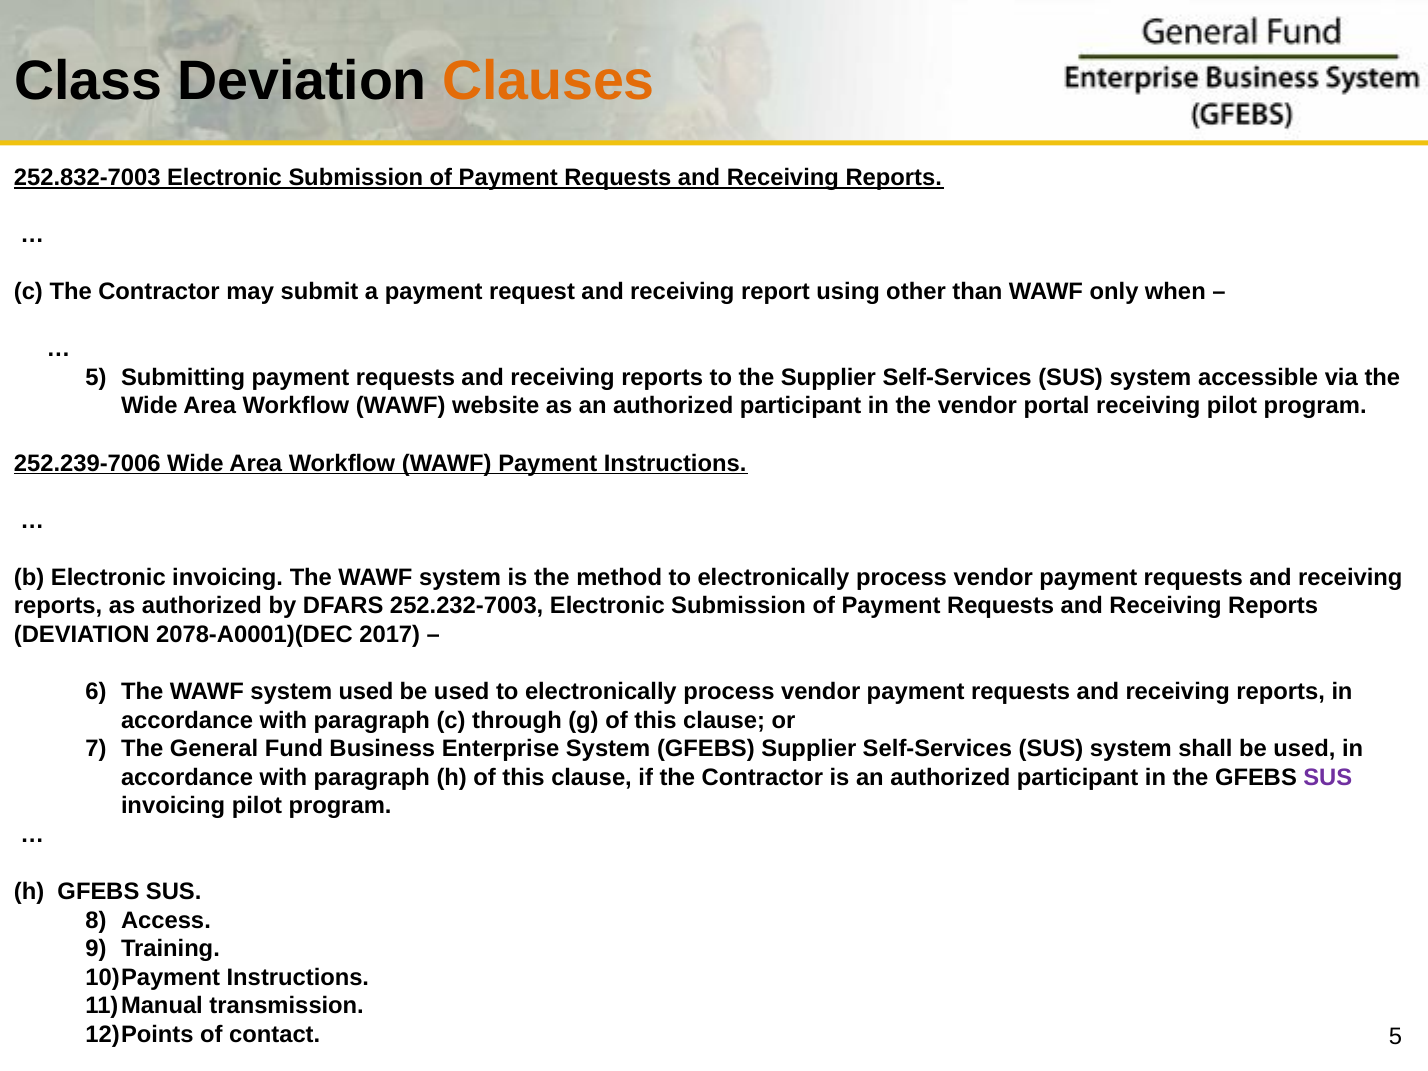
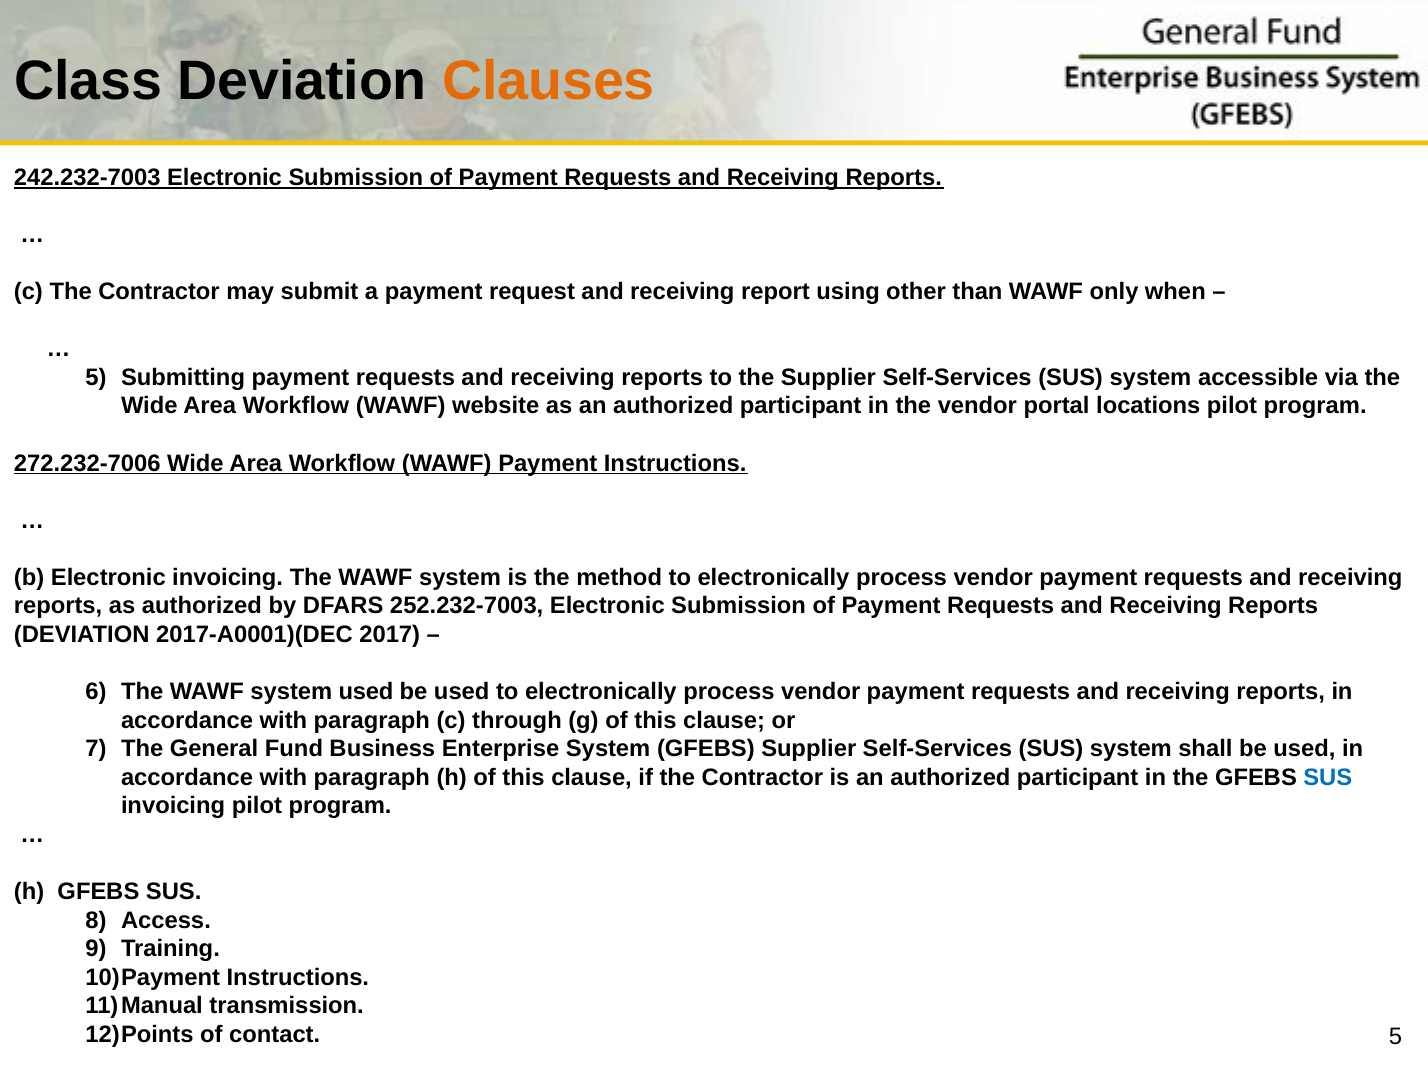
252.832-7003: 252.832-7003 -> 242.232-7003 (87, 178)
portal receiving: receiving -> locations (1148, 406)
252.239-7006: 252.239-7006 -> 272.232-7006 (87, 463)
2078-A0001)(DEC: 2078-A0001)(DEC -> 2017-A0001)(DEC (255, 635)
SUS colour: purple -> blue (1328, 777)
